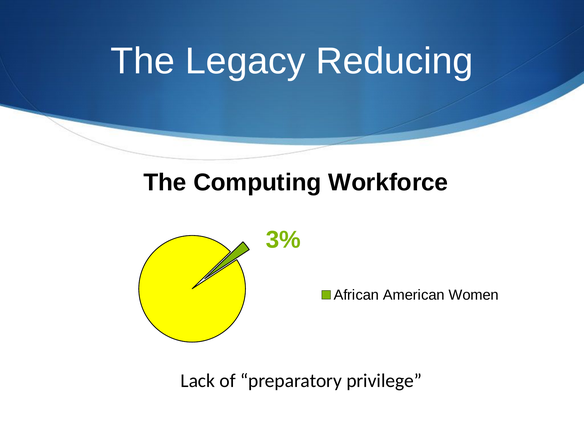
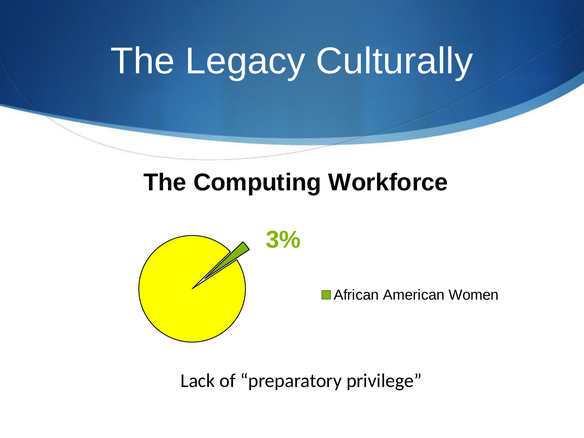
Reducing: Reducing -> Culturally (394, 61)
